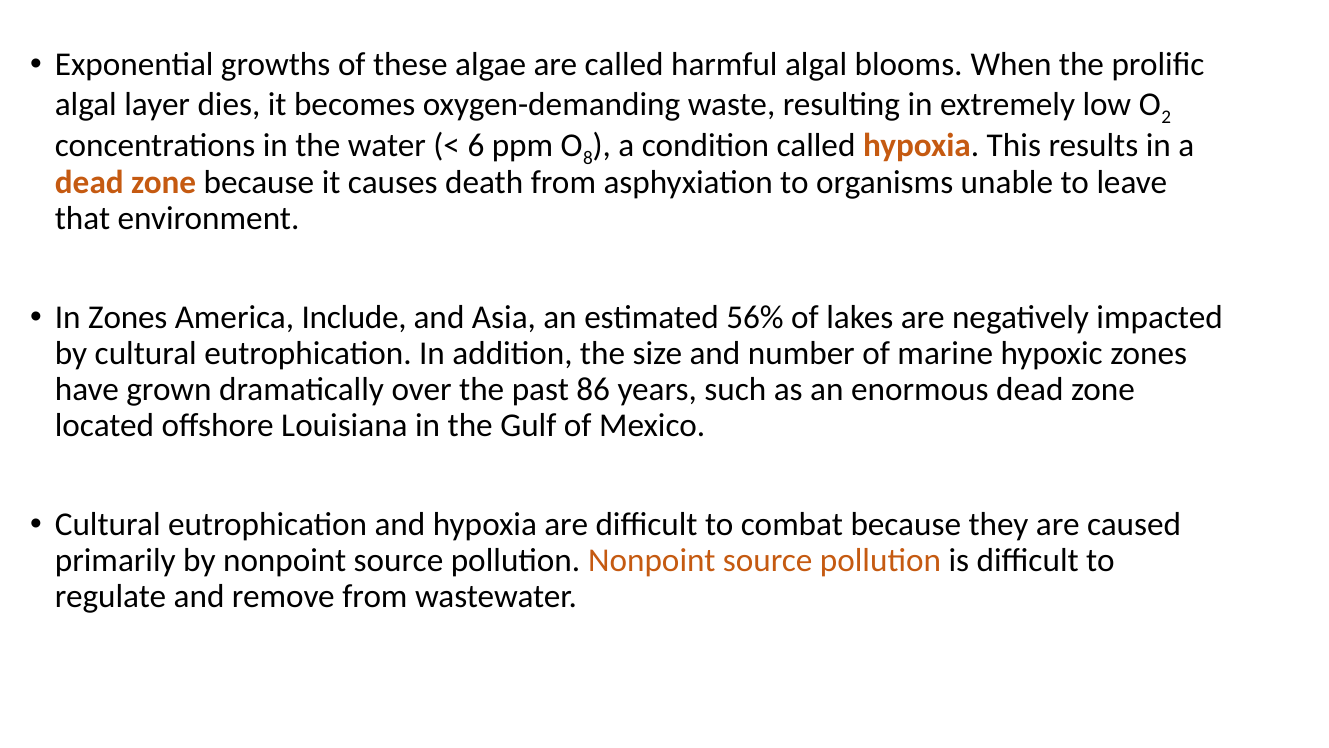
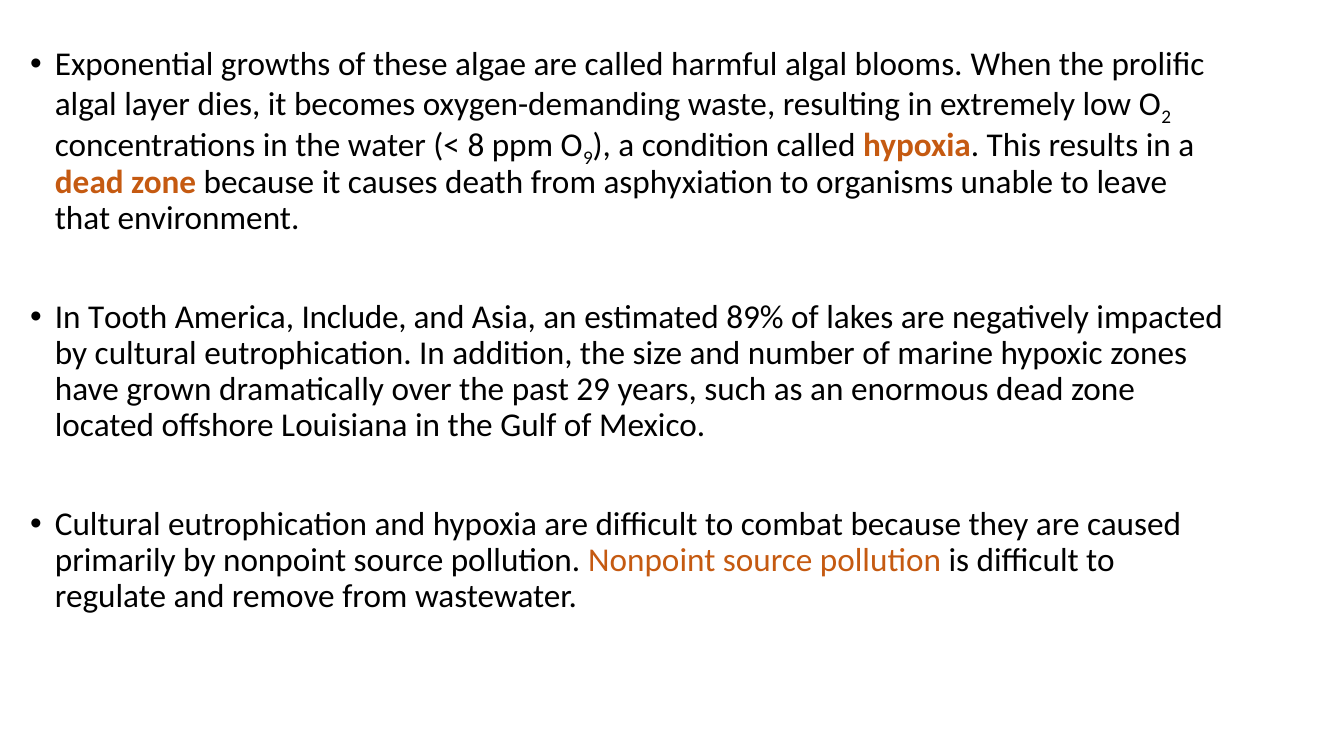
6: 6 -> 8 (476, 145)
8: 8 -> 9 (588, 158)
In Zones: Zones -> Tooth (128, 318)
56%: 56% -> 89% (755, 318)
86: 86 -> 29 (593, 389)
